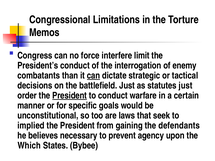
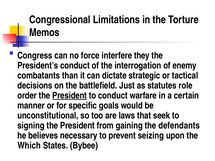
limit: limit -> they (142, 56)
can underline: present -> none (93, 76)
statutes just: just -> role (186, 86)
implied: implied -> signing (31, 126)
agency: agency -> seizing (151, 136)
